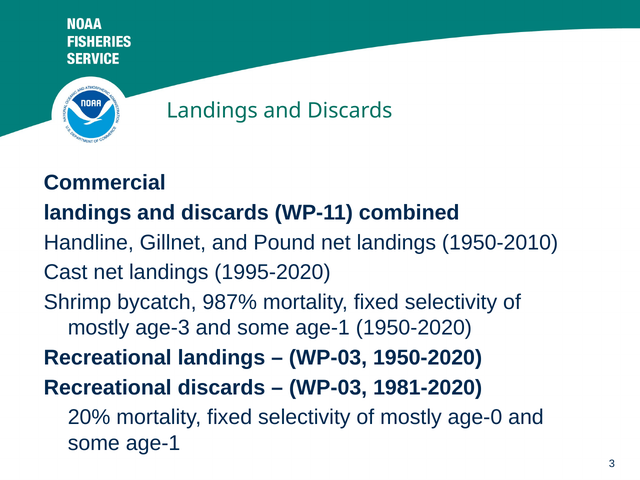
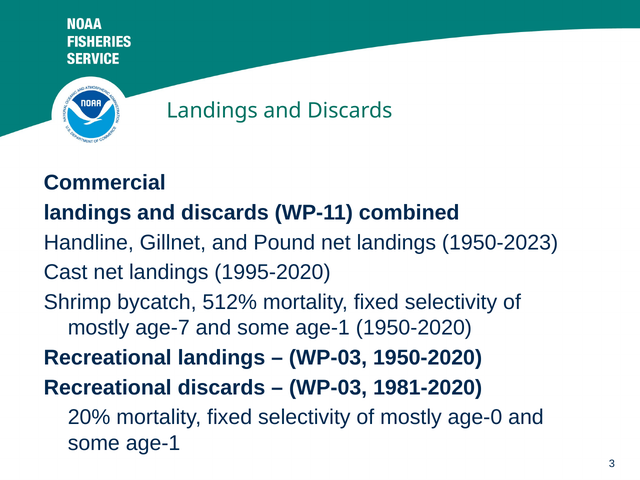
1950-2010: 1950-2010 -> 1950-2023 (500, 243)
987%: 987% -> 512% (230, 302)
age-3: age-3 -> age-7 (163, 328)
